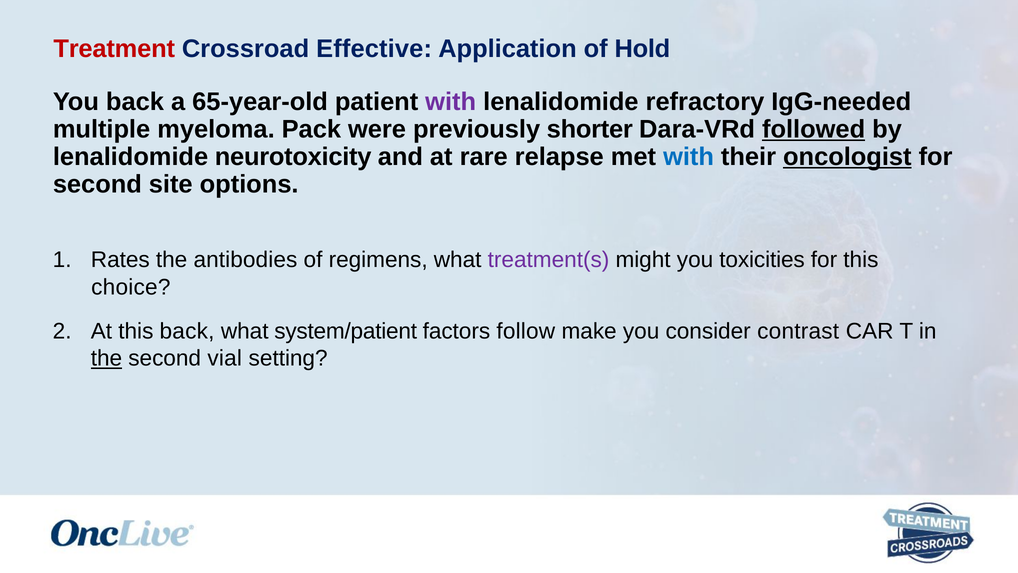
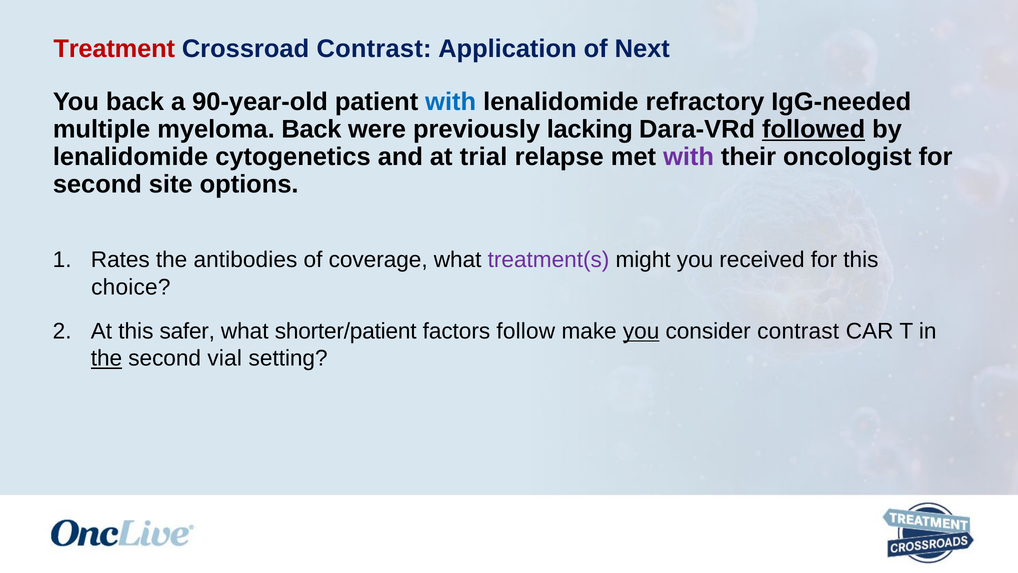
Crossroad Effective: Effective -> Contrast (374, 49)
Hold: Hold -> Next (642, 49)
65-year-old: 65-year-old -> 90-year-old (260, 102)
with colour: purple -> blue (451, 102)
myeloma Pack: Pack -> Back (311, 129)
shorter: shorter -> lacking (590, 129)
neurotoxicity: neurotoxicity -> cytogenetics (293, 157)
rare: rare -> trial (484, 157)
with colour: blue -> purple (689, 157)
oncologist underline: present -> none (847, 157)
regimens: regimens -> coverage (378, 260)
toxicities: toxicities -> received (762, 260)
this back: back -> safer (187, 331)
system/patient: system/patient -> shorter/patient (346, 331)
you underline: none -> present (641, 331)
